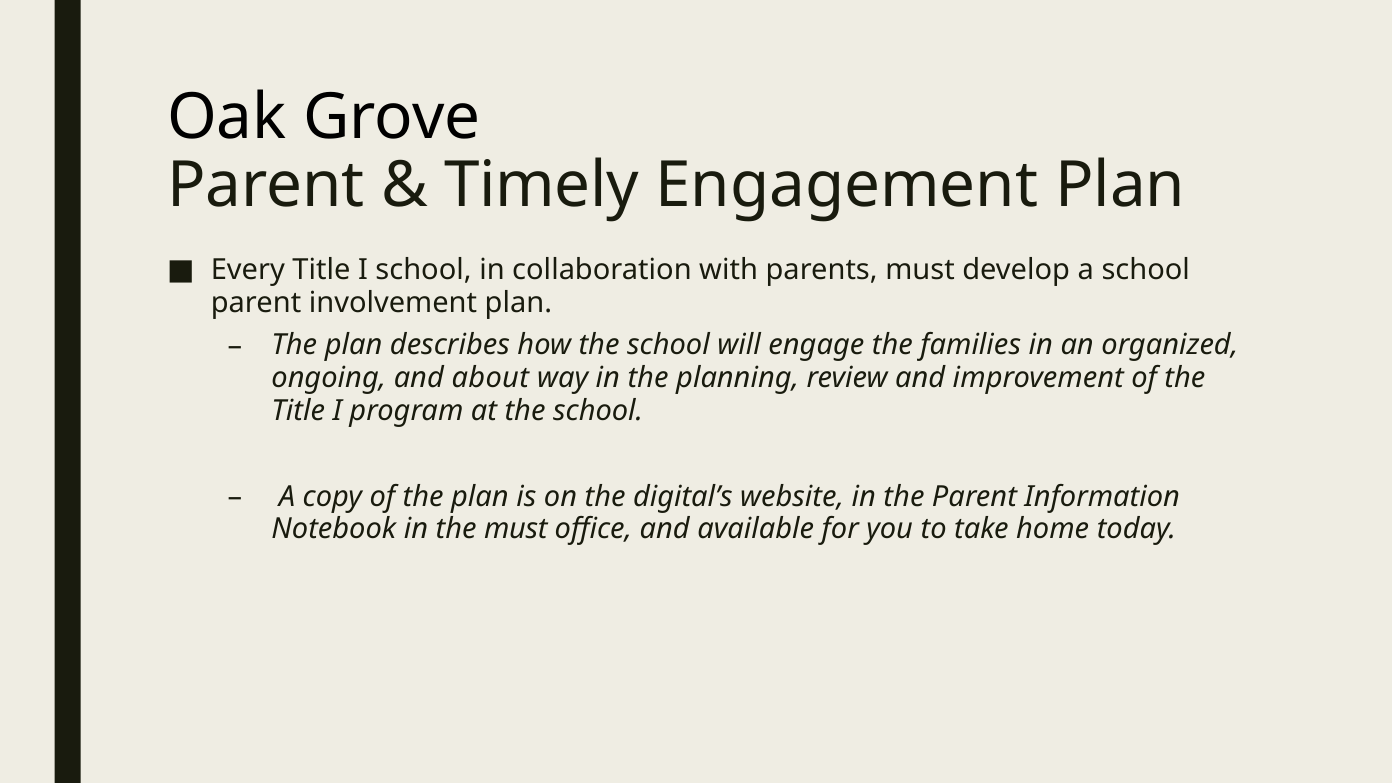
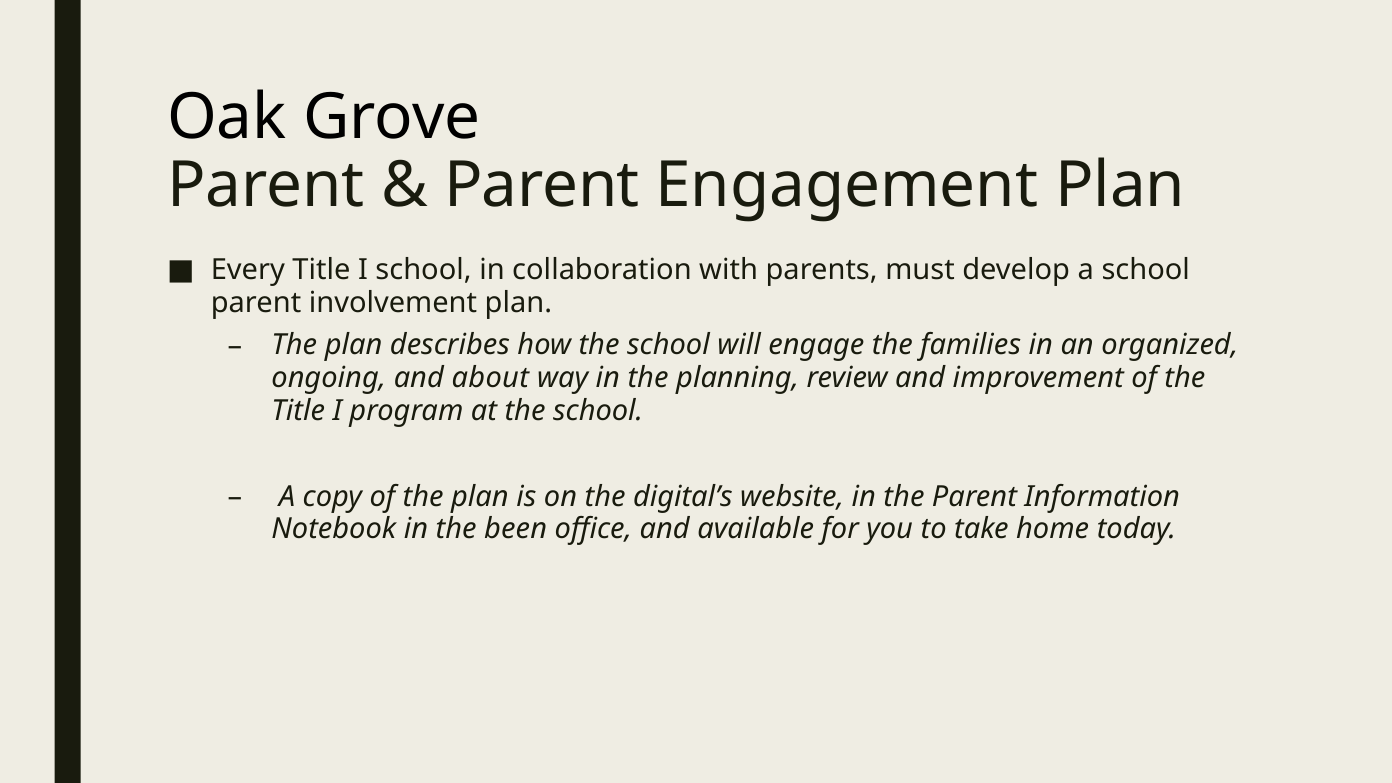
Timely: Timely -> Parent (542, 185)
the must: must -> been (516, 529)
